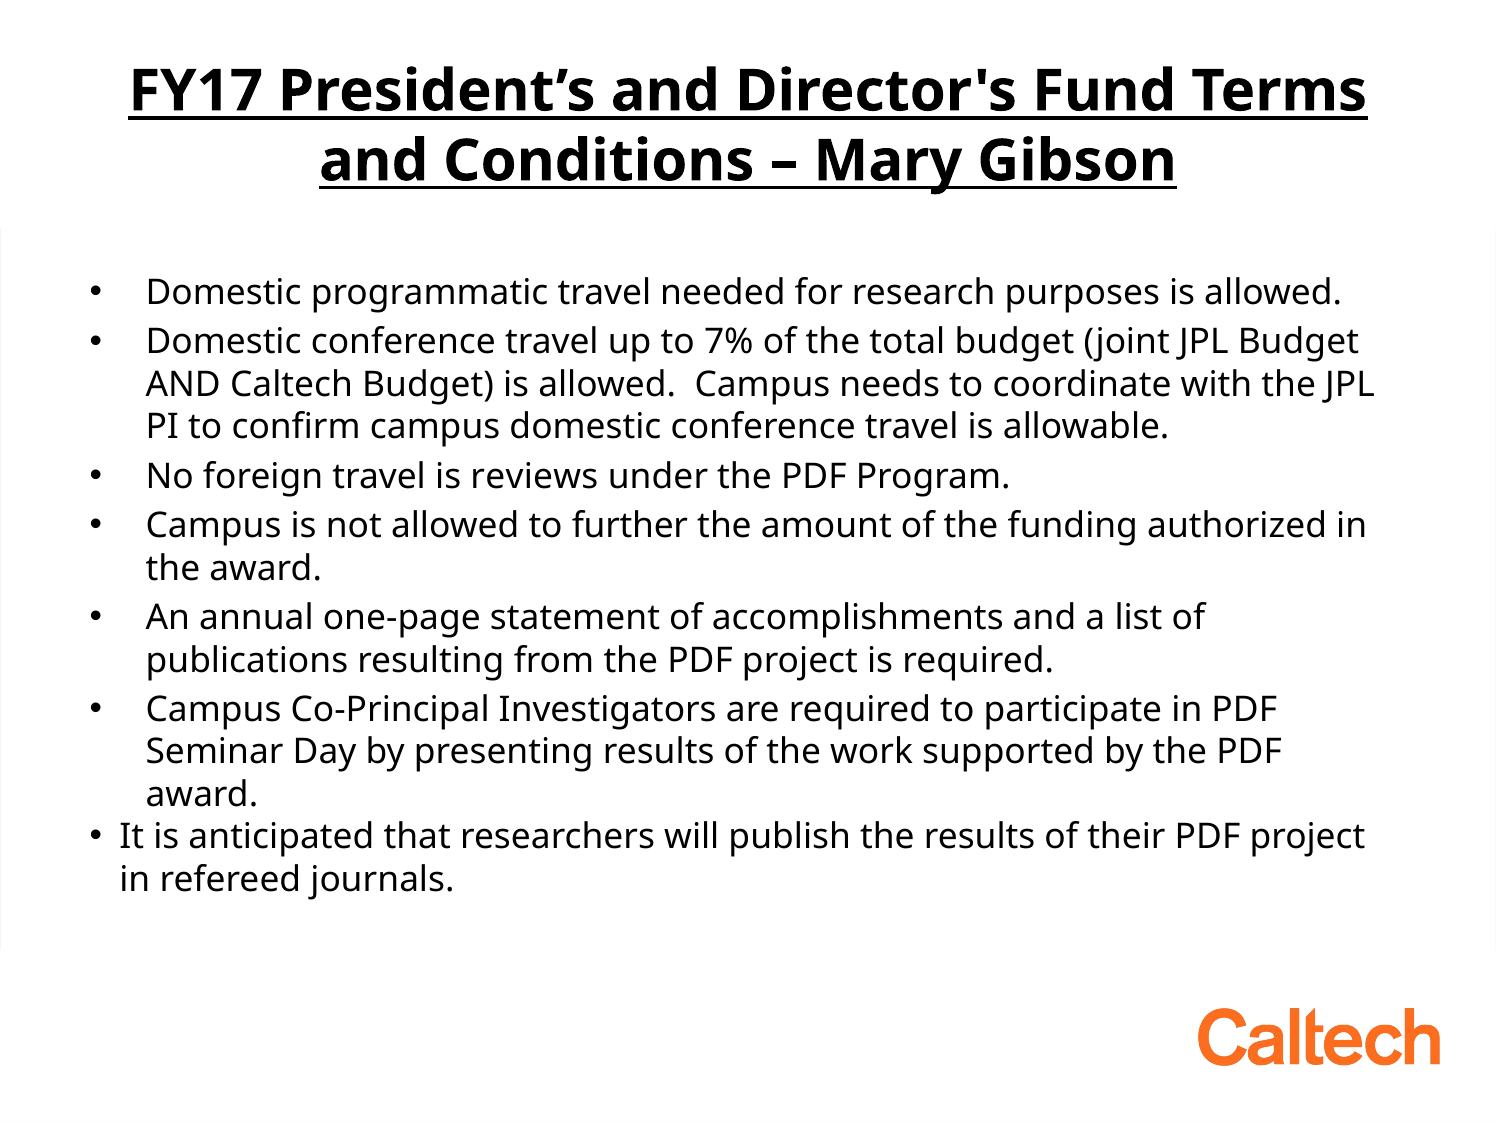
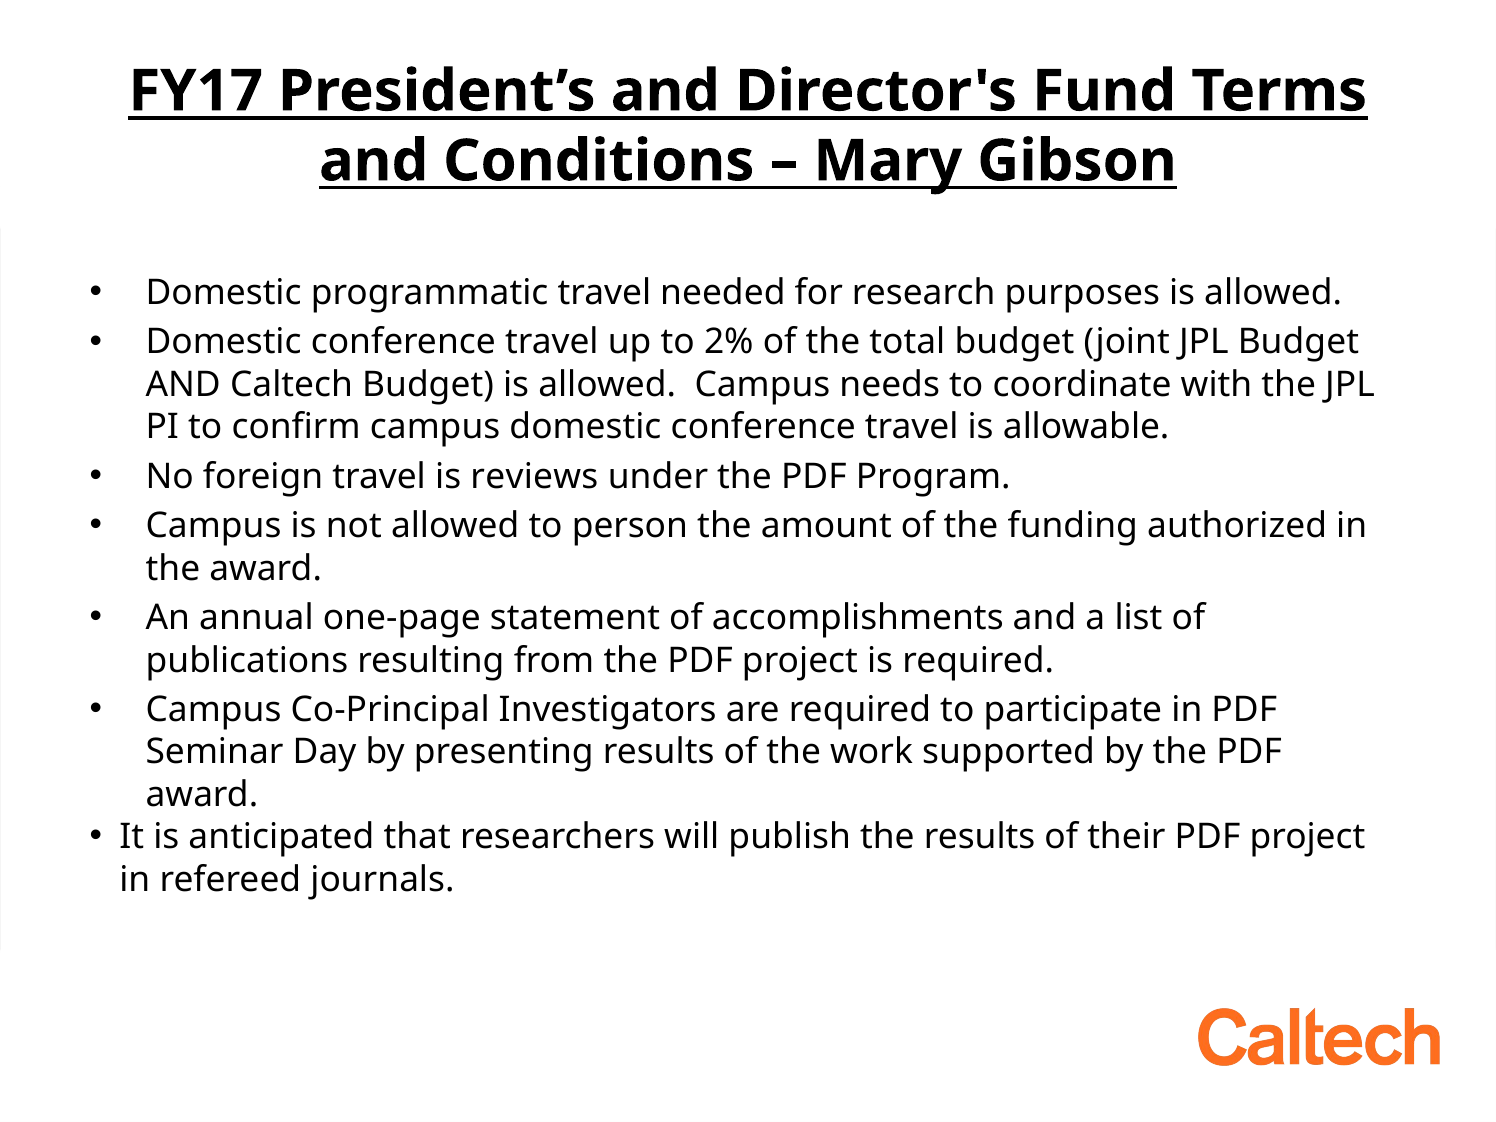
7%: 7% -> 2% (729, 342)
further: further -> person (630, 526)
